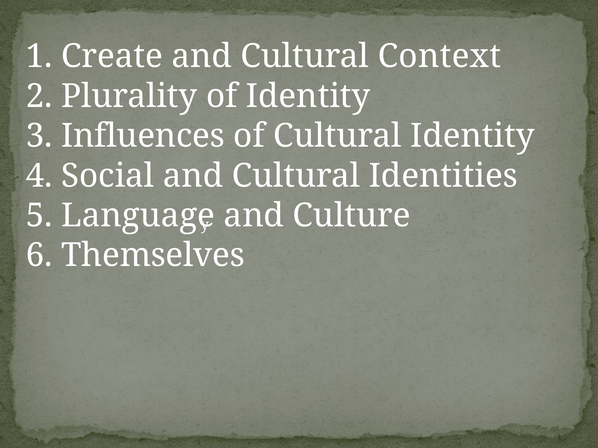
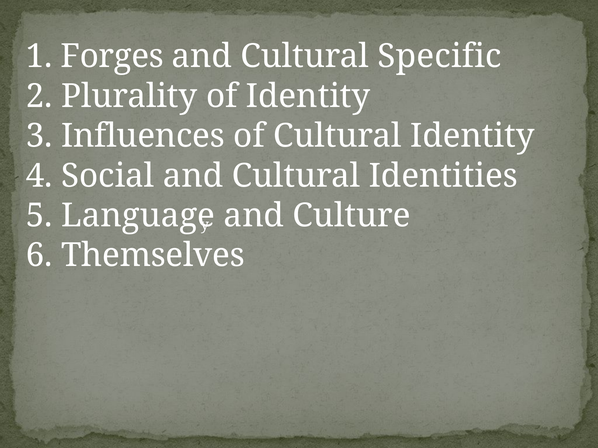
Create: Create -> Forges (112, 56)
Context: Context -> Specific (440, 56)
